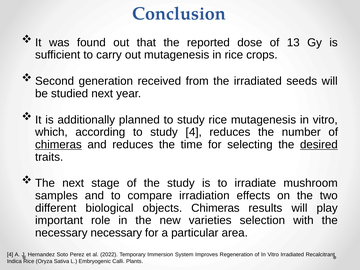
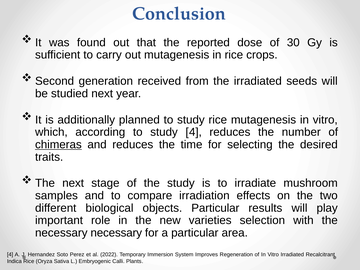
13: 13 -> 30 (293, 42)
desired underline: present -> none (319, 145)
objects Chimeras: Chimeras -> Particular (215, 208)
